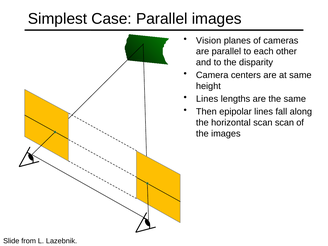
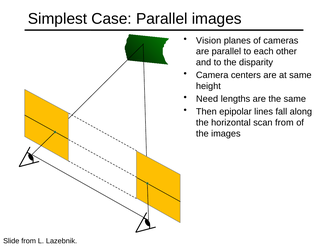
Lines: Lines -> Need (207, 99)
scan scan: scan -> from (284, 123)
